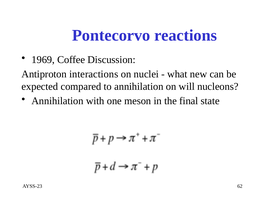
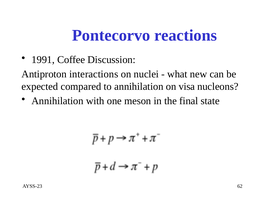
1969: 1969 -> 1991 (43, 60)
will: will -> visa (187, 86)
